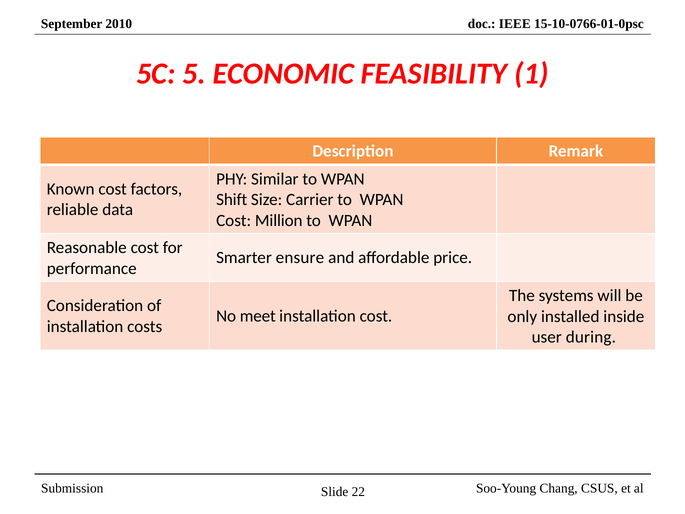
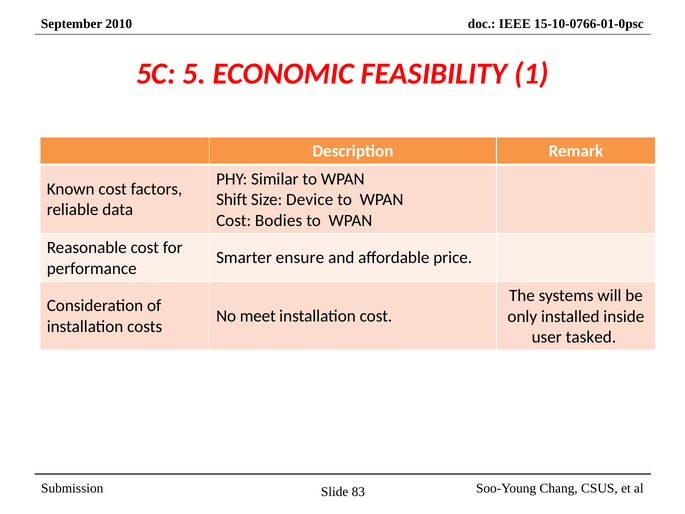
Carrier: Carrier -> Device (310, 200)
Million: Million -> Bodies (279, 221)
during: during -> tasked (591, 337)
22: 22 -> 83 (358, 492)
